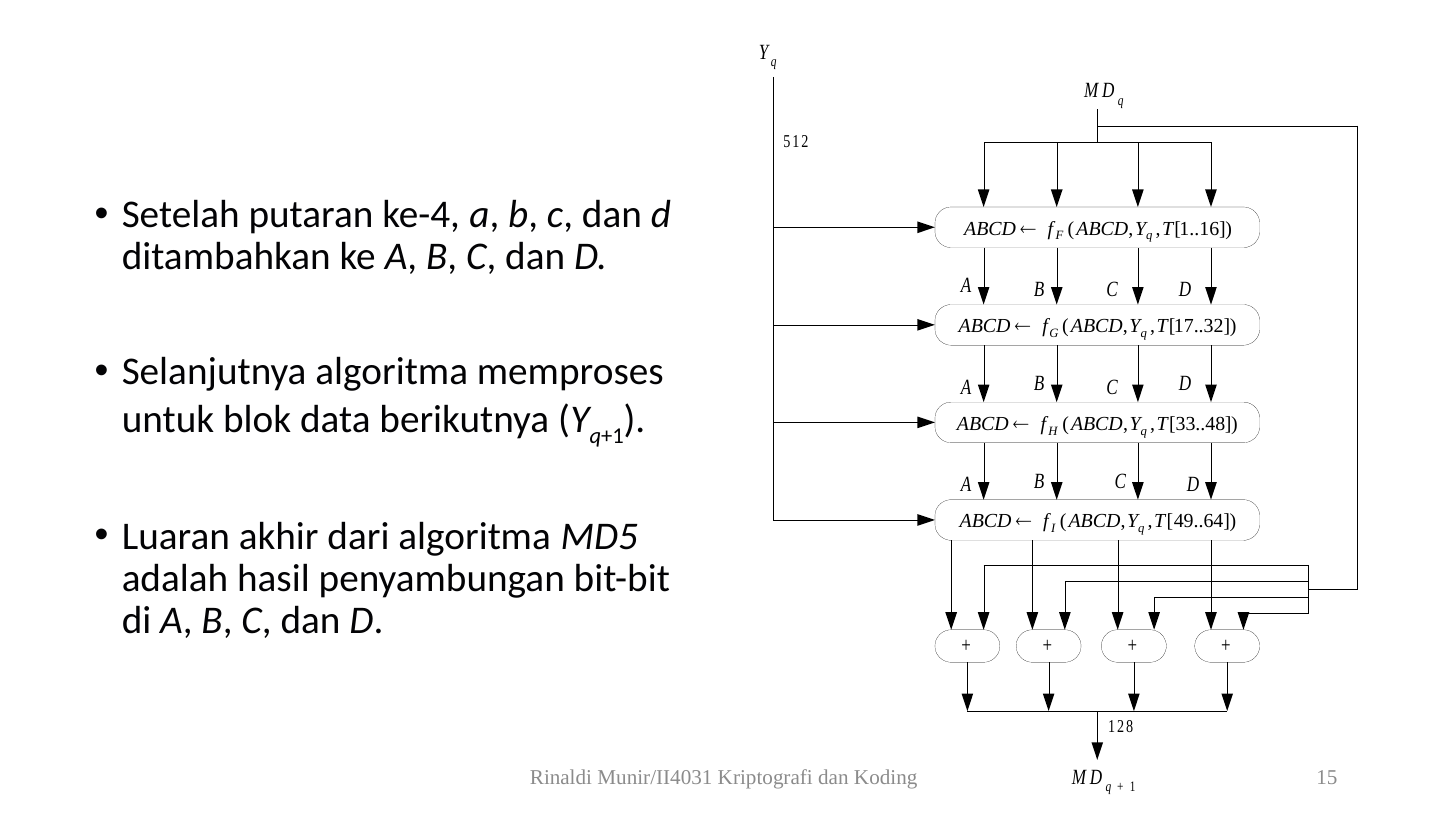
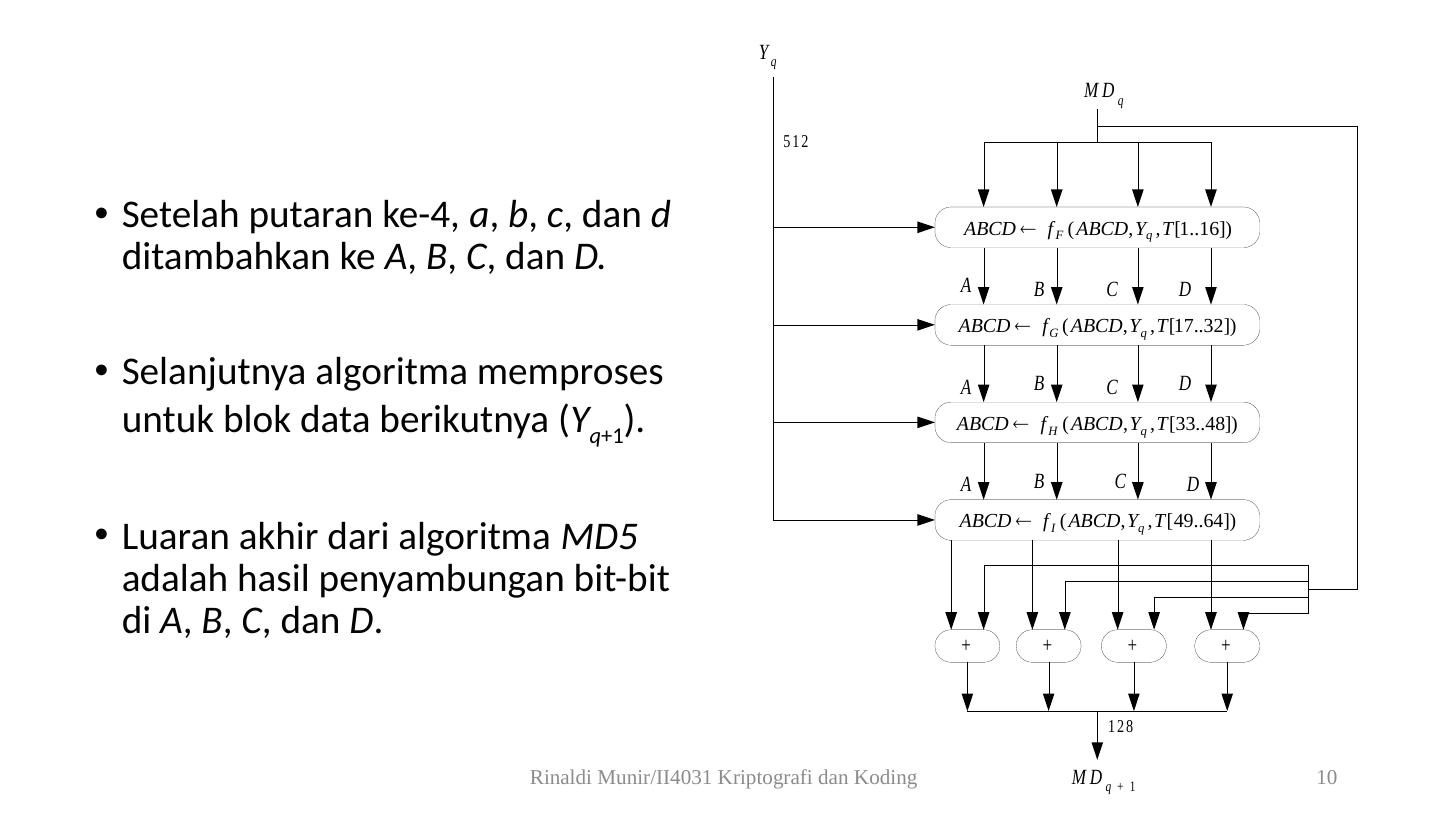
15: 15 -> 10 (1327, 778)
